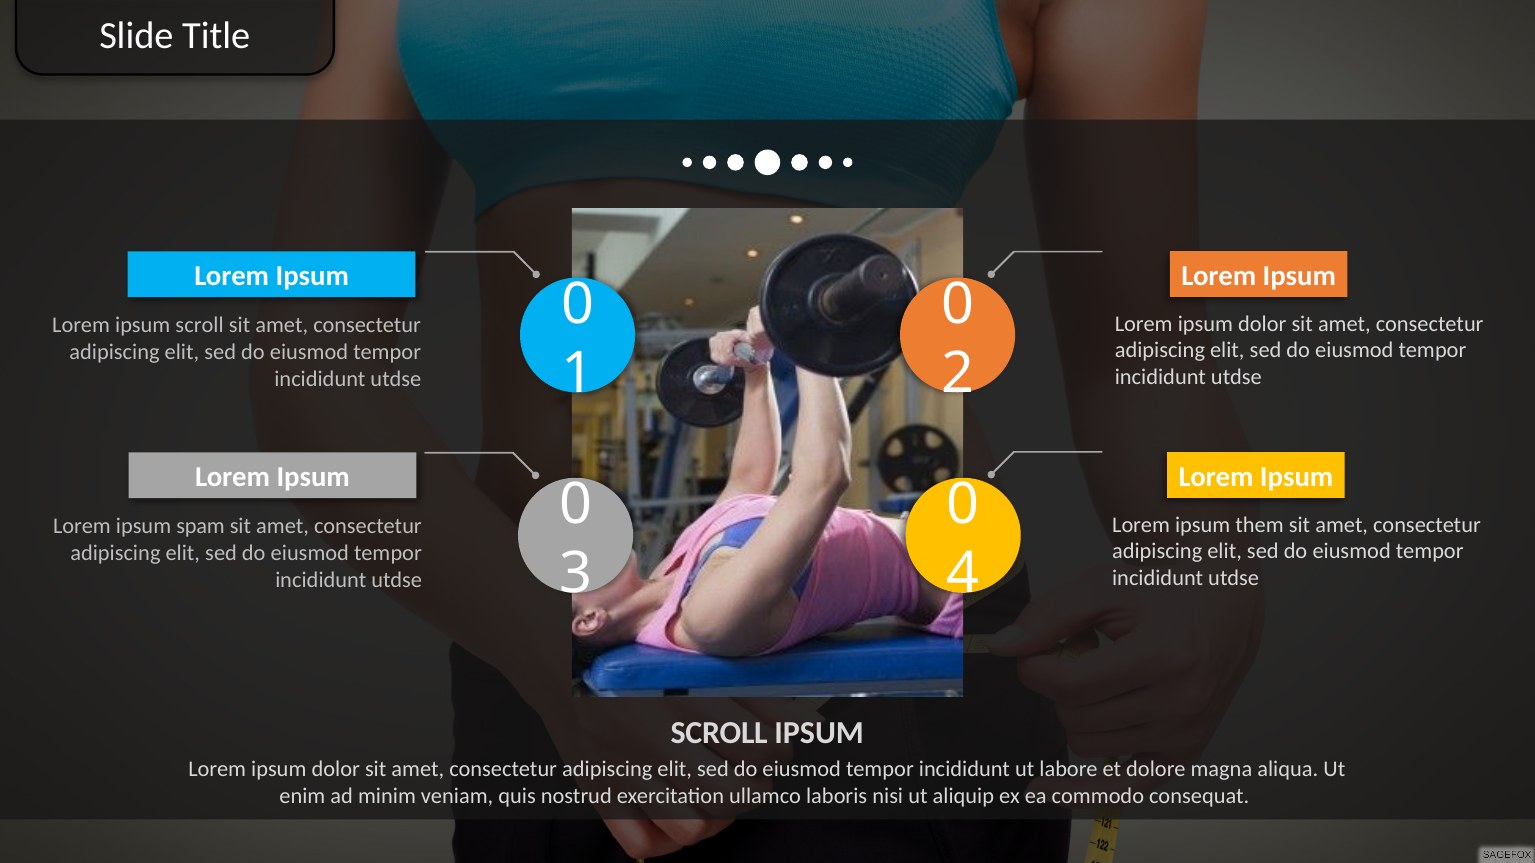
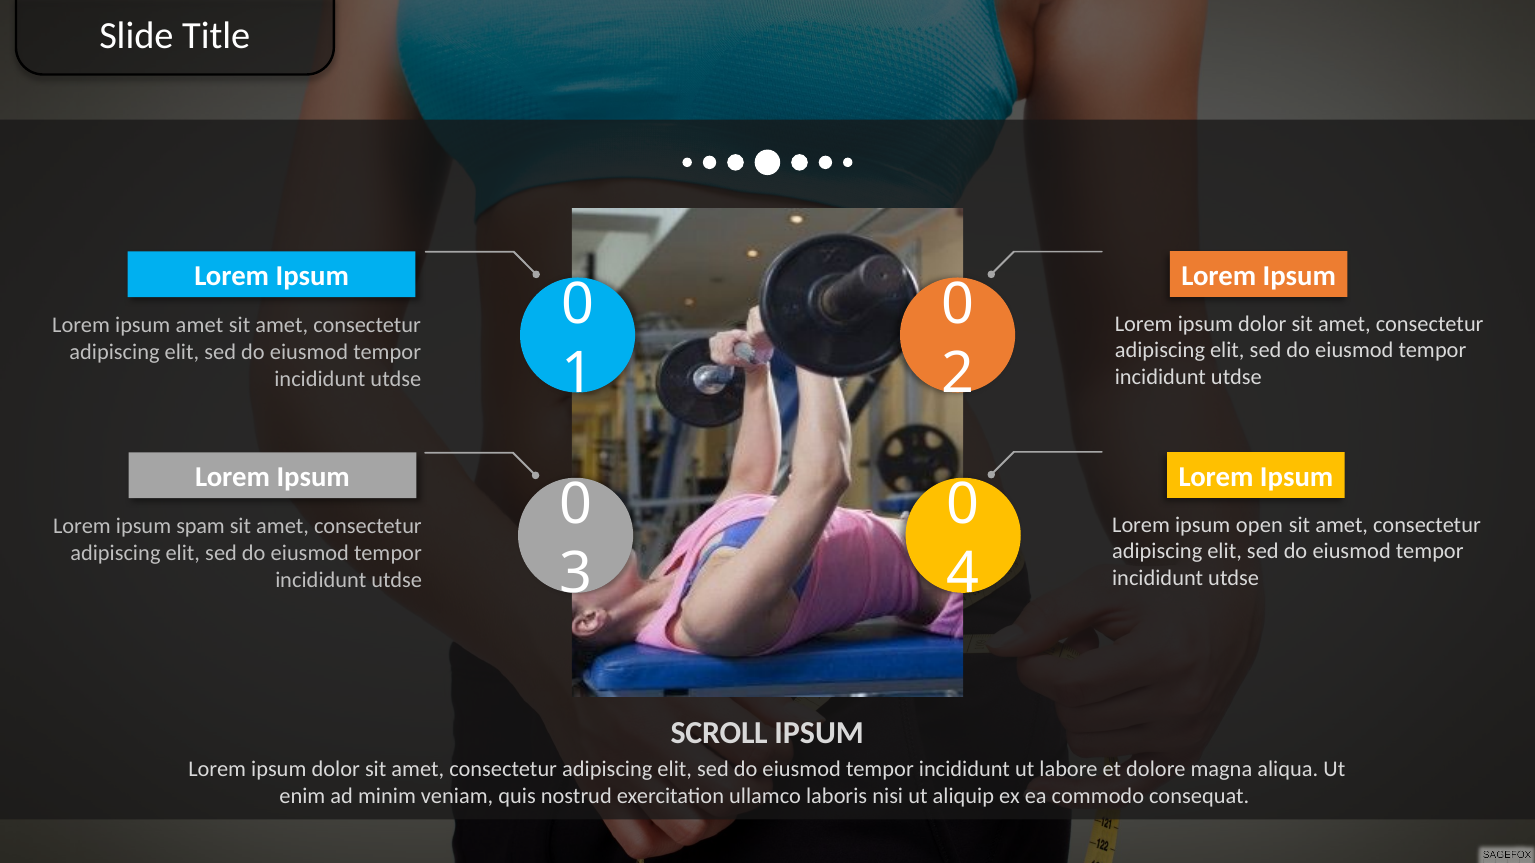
ipsum scroll: scroll -> amet (199, 326)
them: them -> open (1259, 525)
